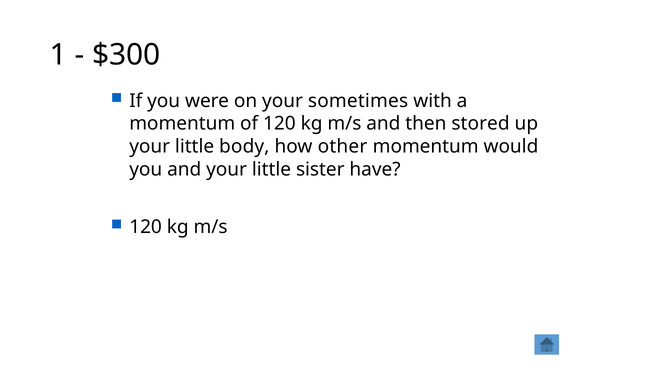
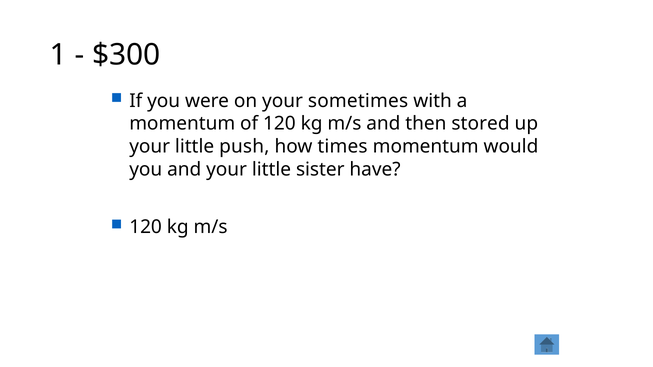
body: body -> push (244, 147)
other: other -> times (342, 147)
